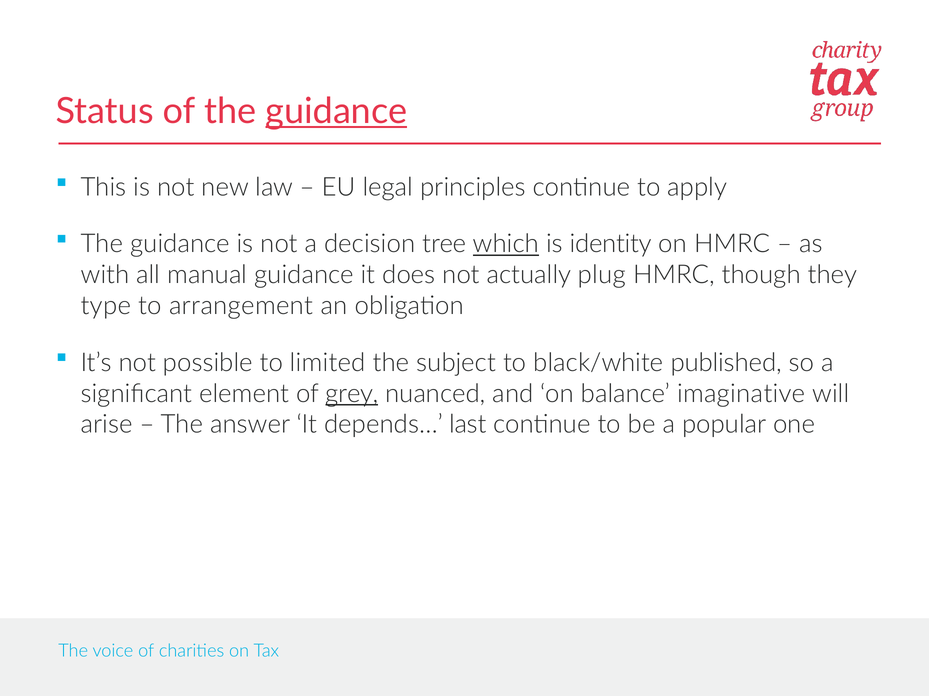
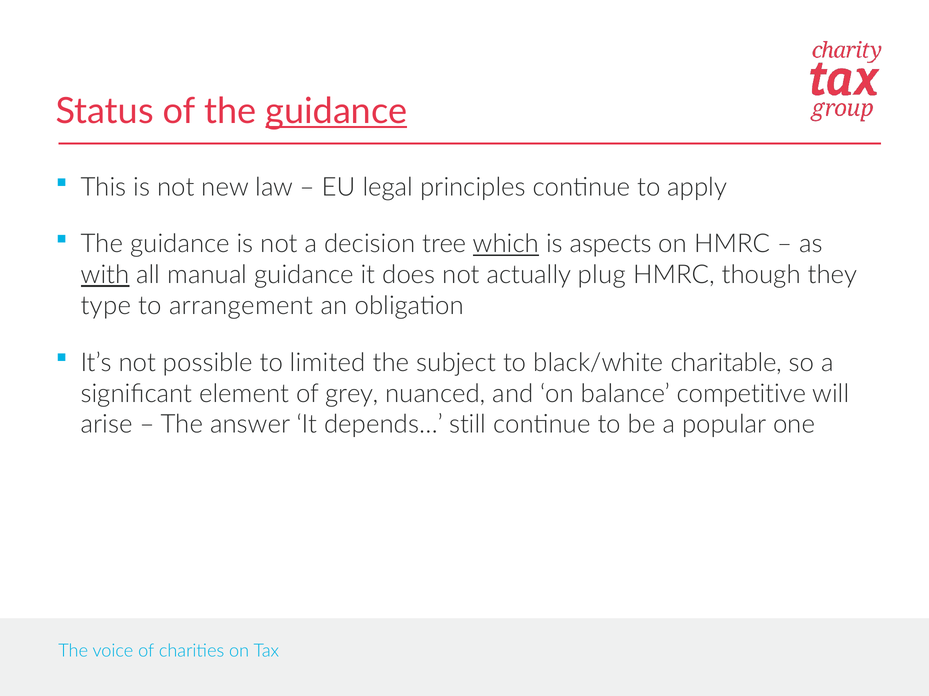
identity: identity -> aspects (611, 244)
with underline: none -> present (105, 275)
published: published -> charitable (726, 363)
grey underline: present -> none (352, 394)
imaginative: imaginative -> competitive (741, 394)
last: last -> still (468, 425)
